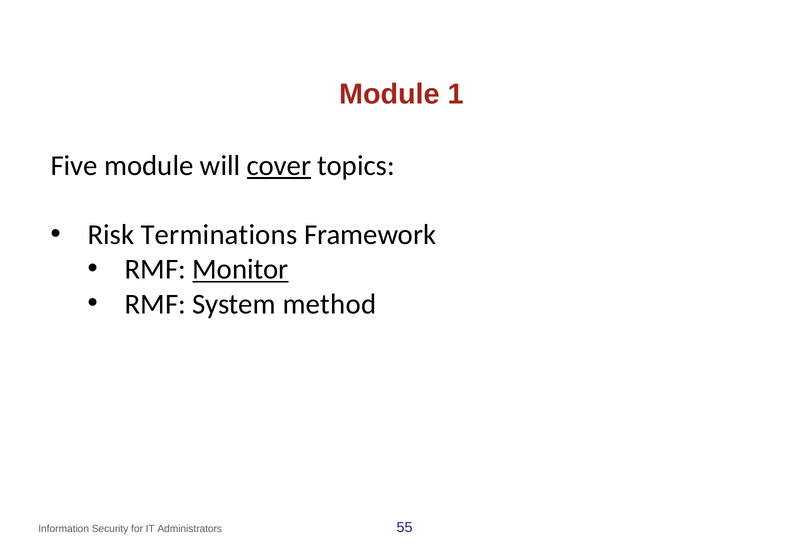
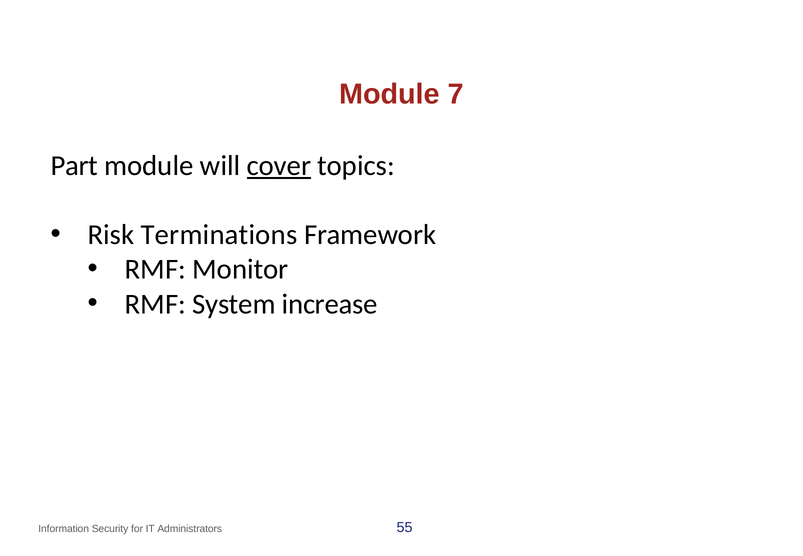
1: 1 -> 7 (456, 94)
Five: Five -> Part (74, 166)
Monitor underline: present -> none (240, 269)
method: method -> increase (330, 304)
